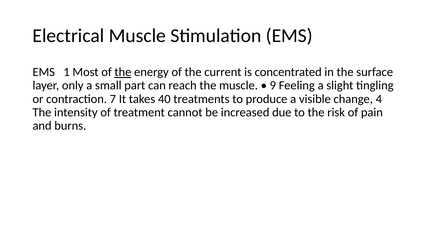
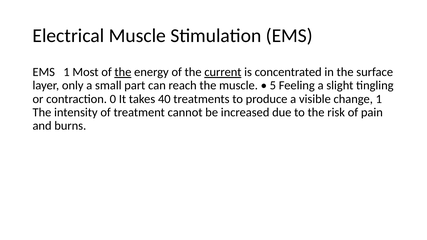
current underline: none -> present (223, 72)
9: 9 -> 5 (273, 86)
7: 7 -> 0 (113, 99)
change 4: 4 -> 1 (379, 99)
